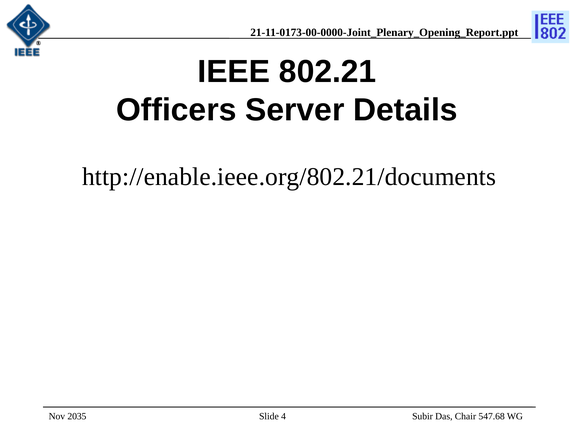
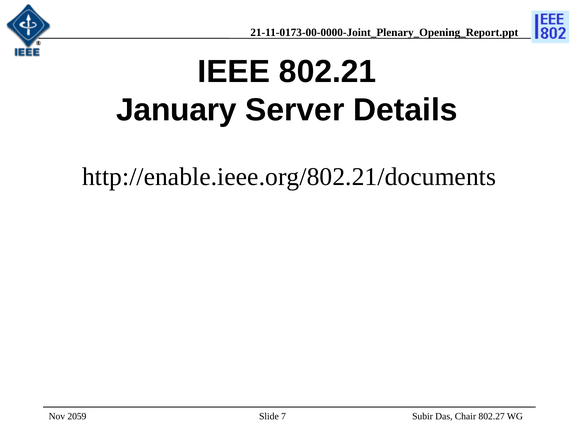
Officers: Officers -> January (176, 110)
2035: 2035 -> 2059 (77, 416)
4: 4 -> 7 (284, 416)
547.68: 547.68 -> 802.27 (492, 416)
